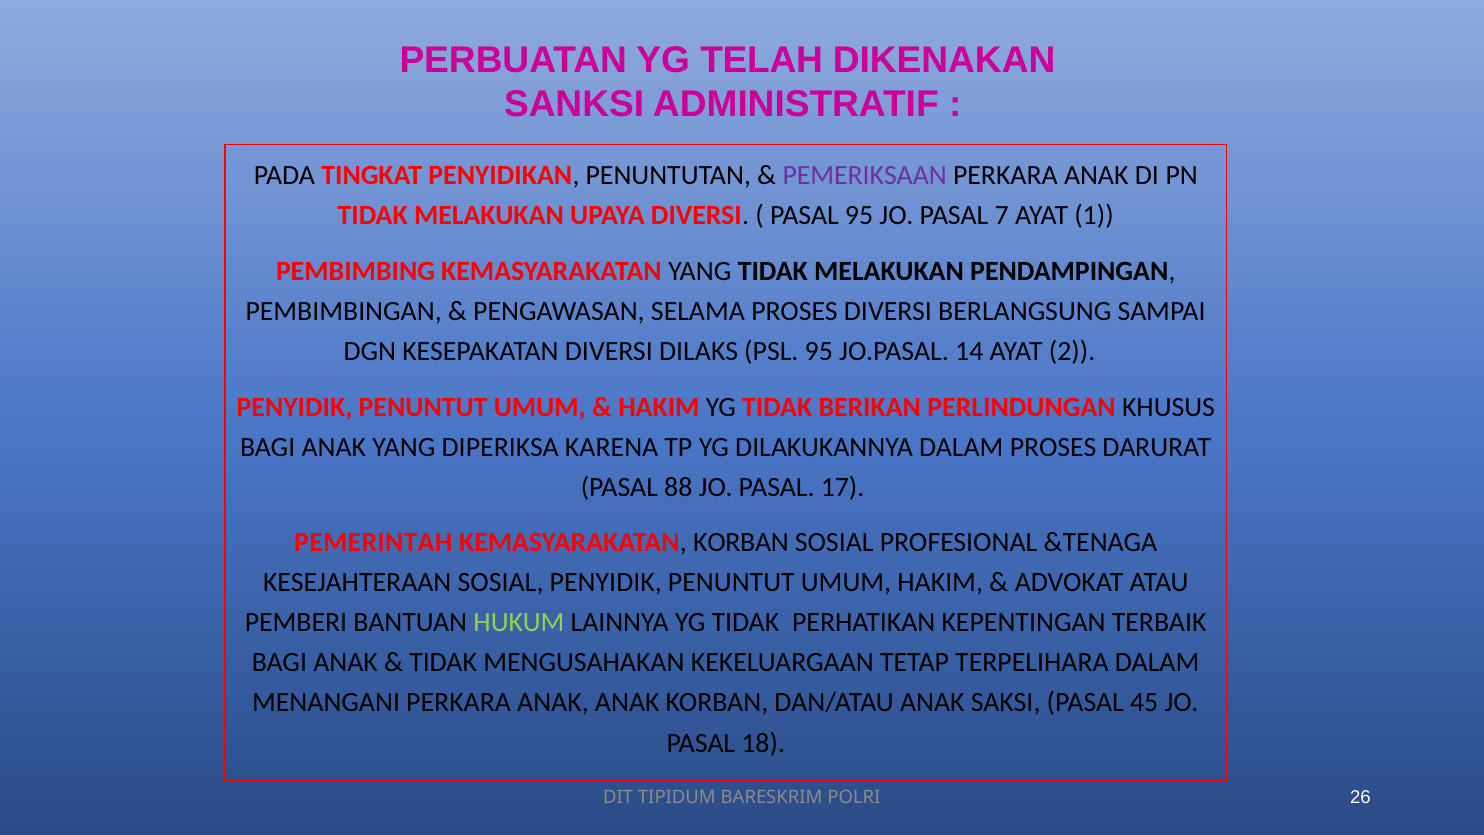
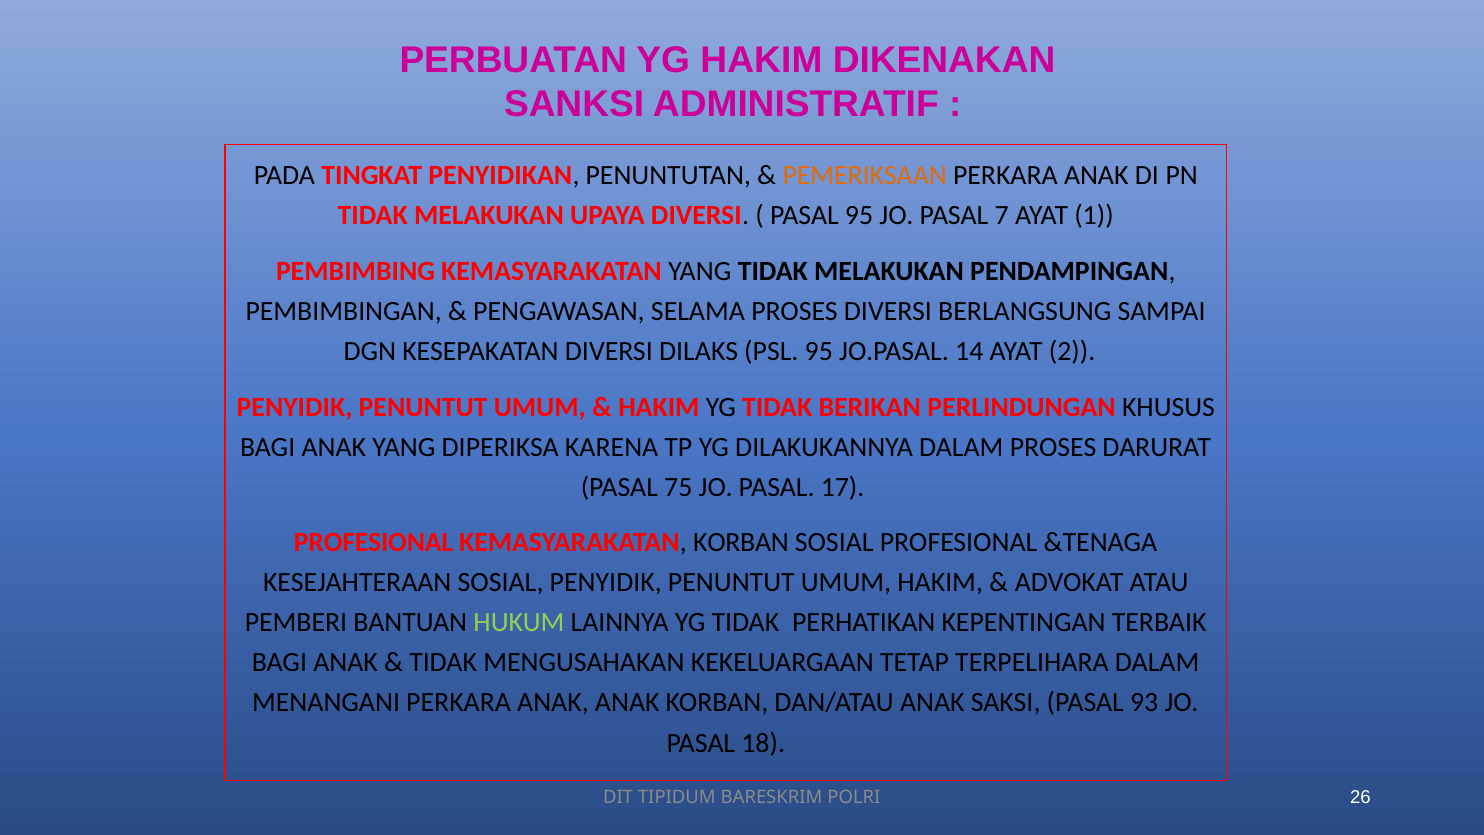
YG TELAH: TELAH -> HAKIM (761, 60)
PEMERIKSAAN colour: purple -> orange (865, 176)
88: 88 -> 75 (678, 487)
PEMERINTAH: PEMERINTAH -> PROFESIONAL (374, 542)
45: 45 -> 93 (1144, 703)
